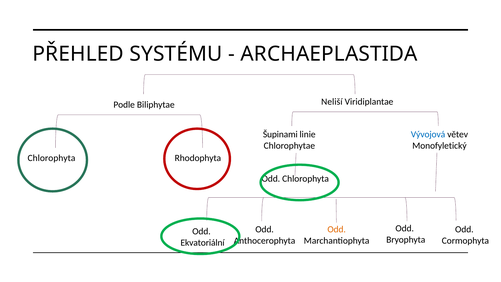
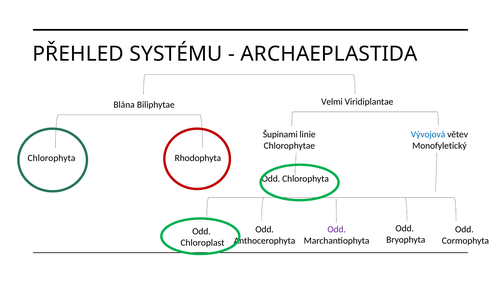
Podle: Podle -> Blána (124, 105)
Neliší: Neliší -> Velmi (332, 102)
Odd colour: orange -> purple (337, 229)
Ekvatoriální: Ekvatoriální -> Chloroplast (202, 242)
